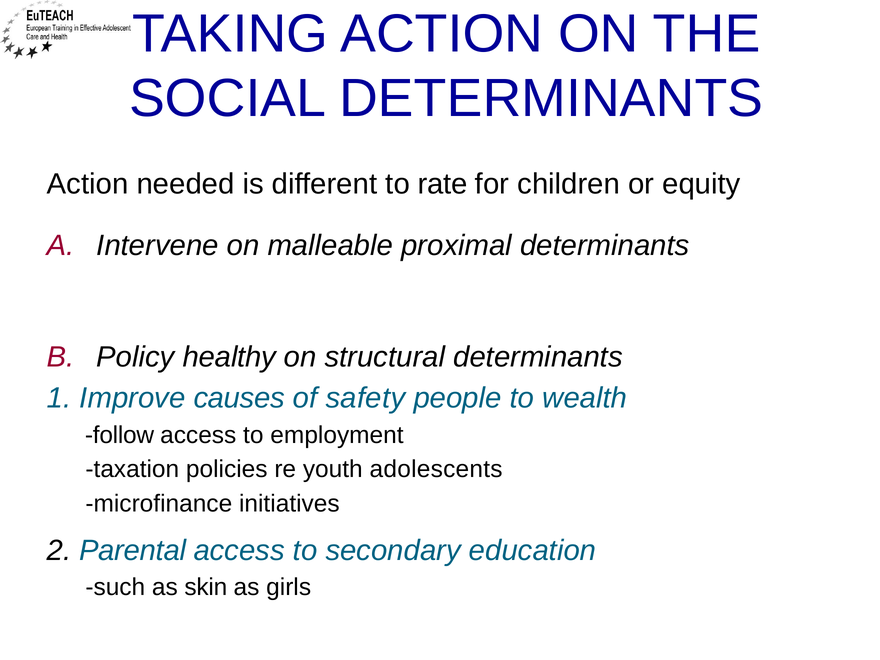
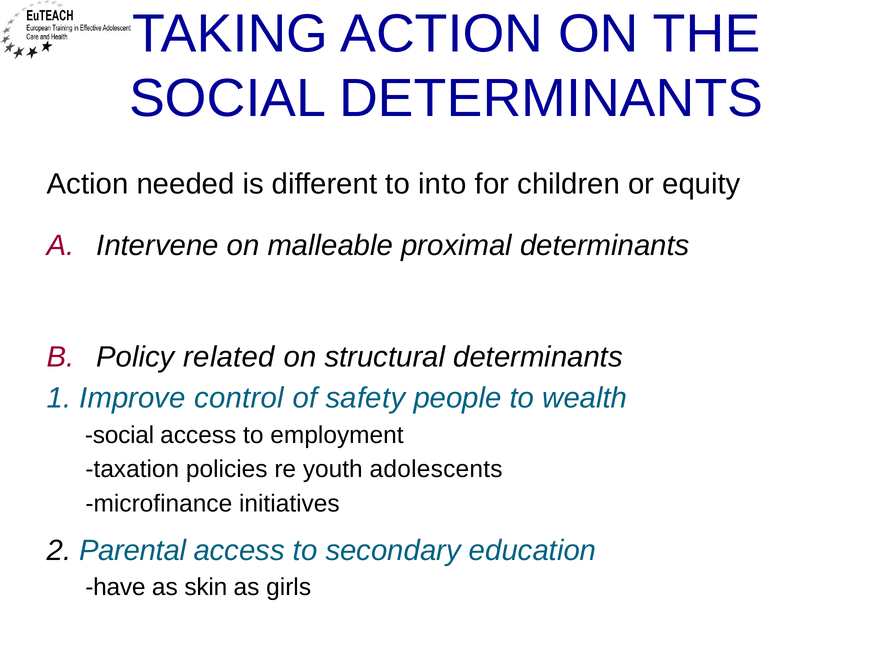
rate: rate -> into (442, 184)
healthy: healthy -> related (229, 357)
causes: causes -> control (239, 398)
follow: follow -> social (120, 435)
such: such -> have (115, 587)
